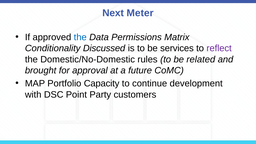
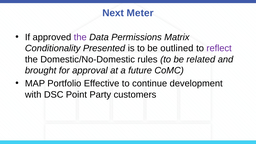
the colour: blue -> purple (80, 37)
Discussed: Discussed -> Presented (104, 48)
services: services -> outlined (177, 48)
Capacity: Capacity -> Effective (102, 83)
